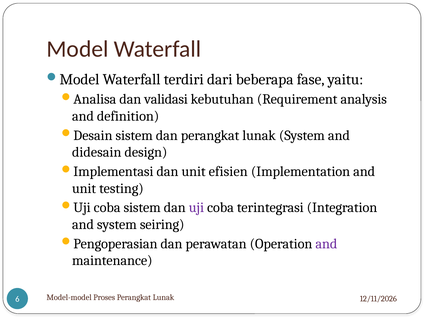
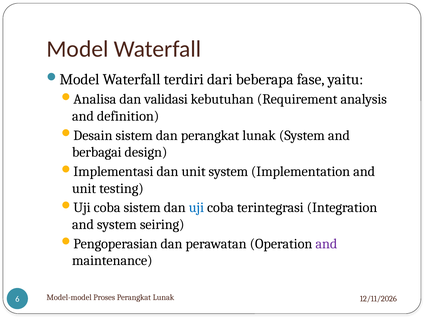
didesain: didesain -> berbagai (97, 152)
unit efisien: efisien -> system (228, 171)
uji colour: purple -> blue (196, 208)
